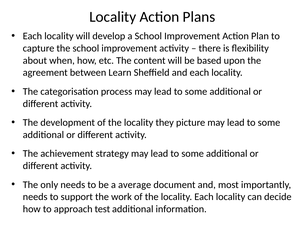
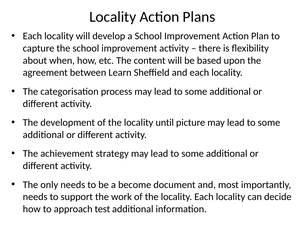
they: they -> until (165, 123)
average: average -> become (135, 185)
